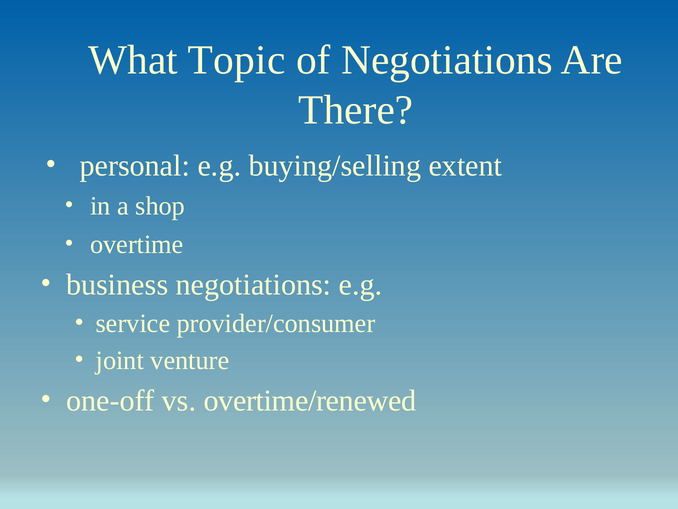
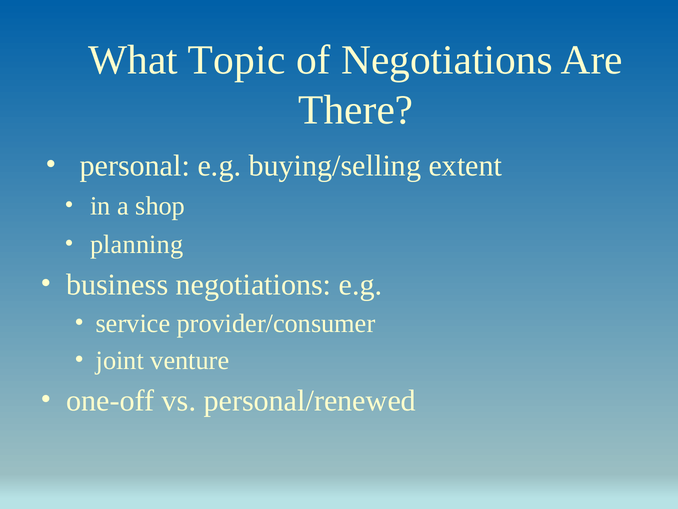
overtime: overtime -> planning (137, 244)
overtime/renewed: overtime/renewed -> personal/renewed (310, 401)
